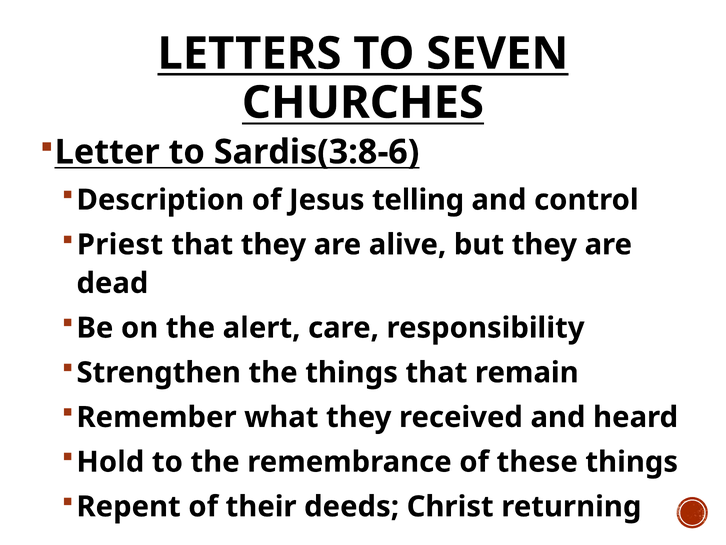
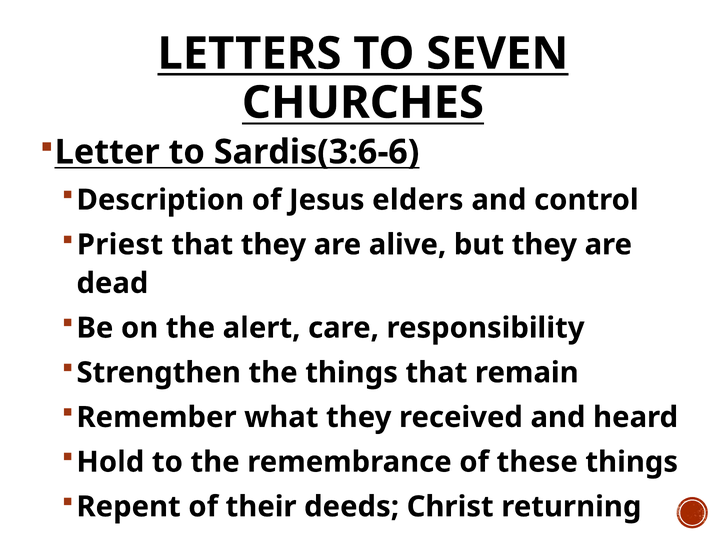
Sardis(3:8-6: Sardis(3:8-6 -> Sardis(3:6-6 (317, 152)
telling: telling -> elders (418, 200)
